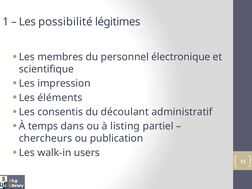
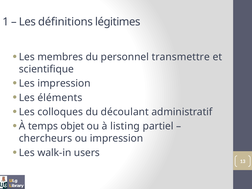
possibilité: possibilité -> définitions (66, 22)
électronique: électronique -> transmettre (181, 57)
consentis: consentis -> colloques (60, 112)
dans: dans -> objet (72, 126)
ou publication: publication -> impression (117, 138)
